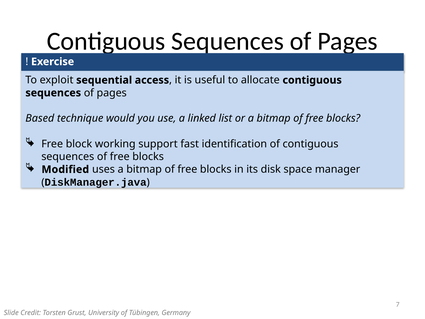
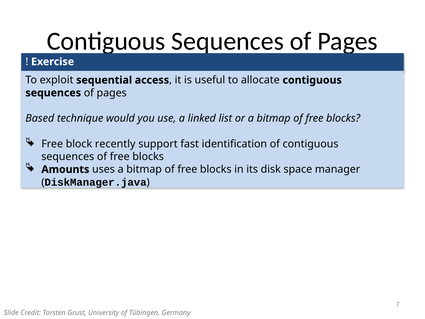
working: working -> recently (115, 144)
Modified: Modified -> Amounts (65, 169)
